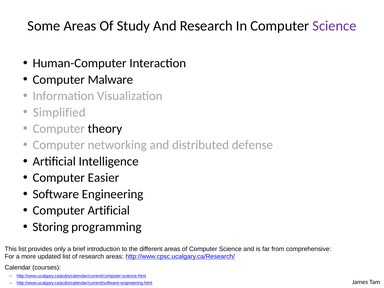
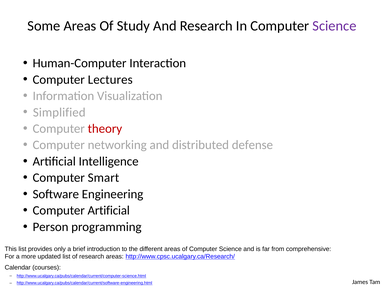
Malware: Malware -> Lectures (110, 80)
theory colour: black -> red (105, 129)
Easier: Easier -> Smart (103, 178)
Storing: Storing -> Person (51, 227)
